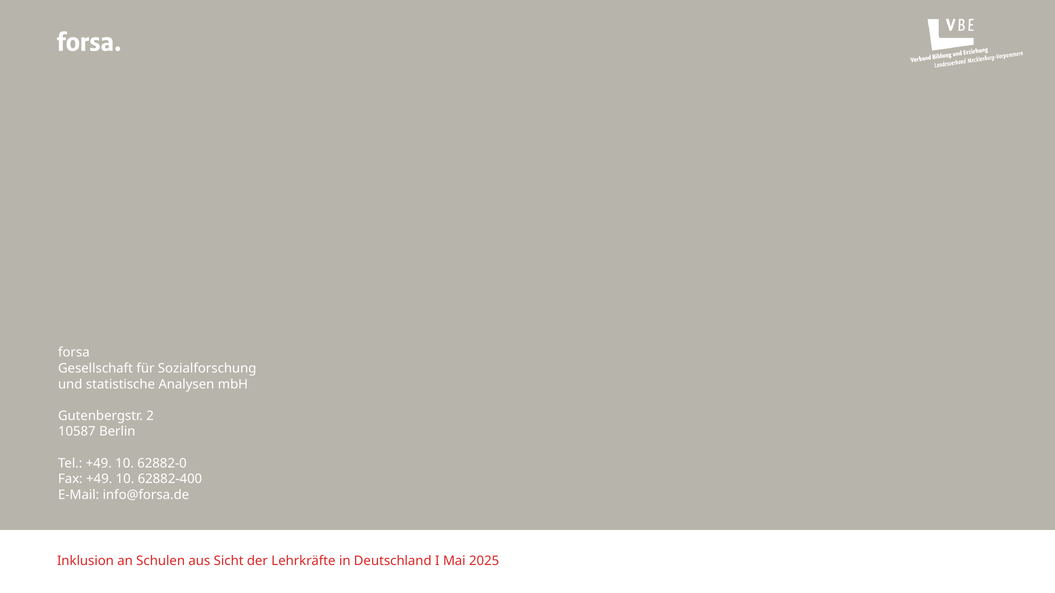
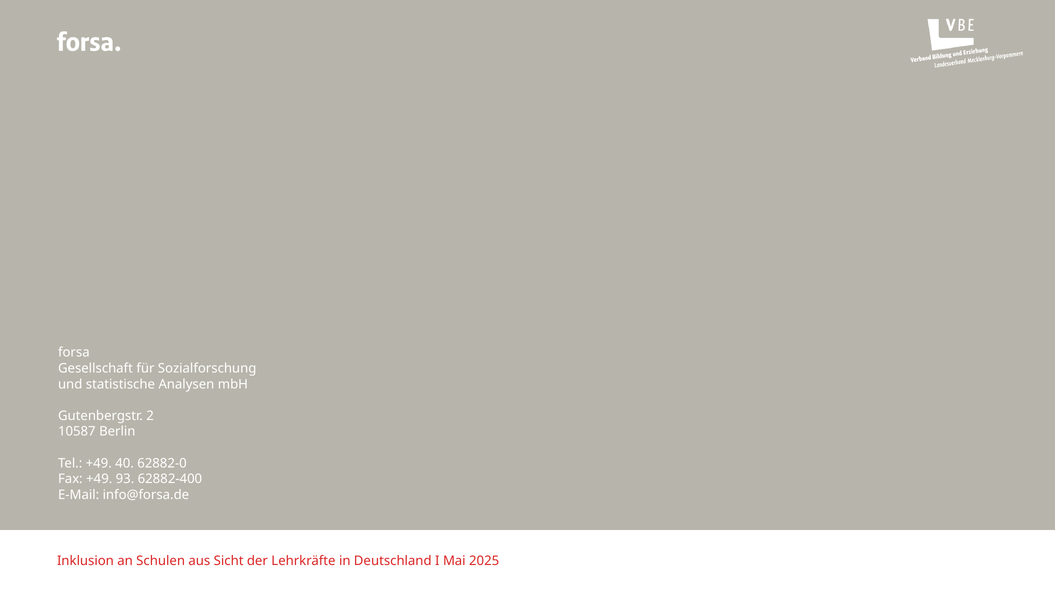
Tel +49 10: 10 -> 40 (125, 464)
Fax +49 10: 10 -> 93 (125, 479)
